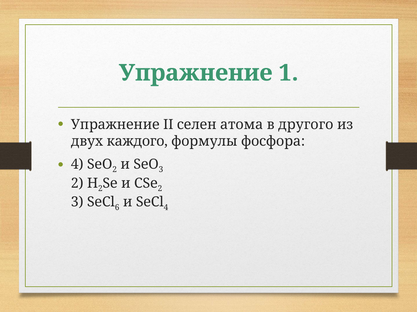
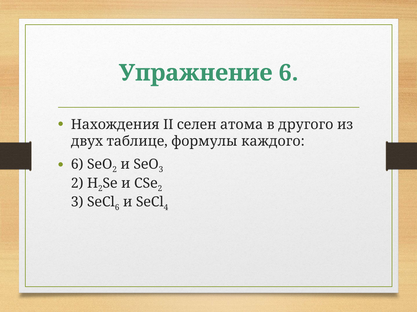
Упражнение 1: 1 -> 6 (288, 73)
Упражнение: Упражнение -> Нахождения (115, 125)
каждого: каждого -> таблице (137, 142)
фосфора: фосфора -> каждого (273, 142)
4: 4 -> 6 (77, 165)
